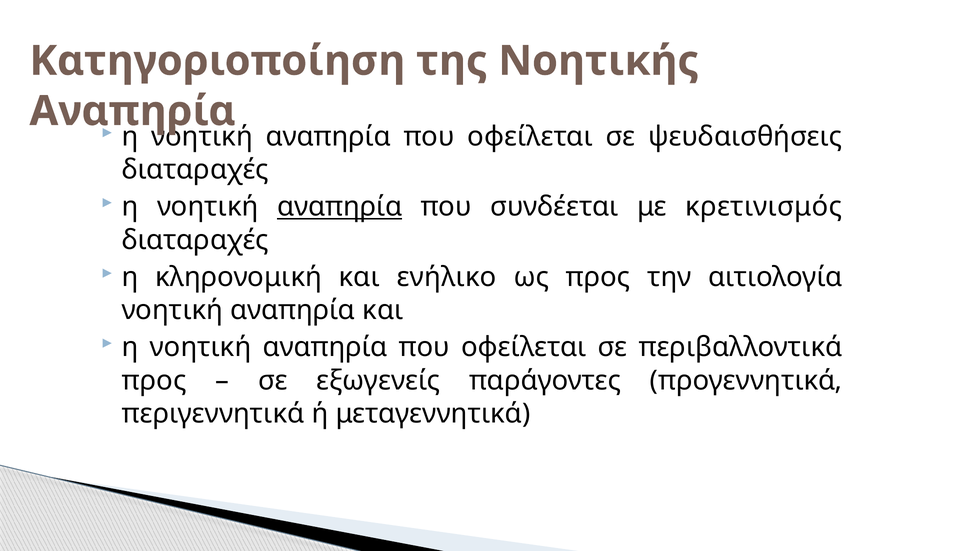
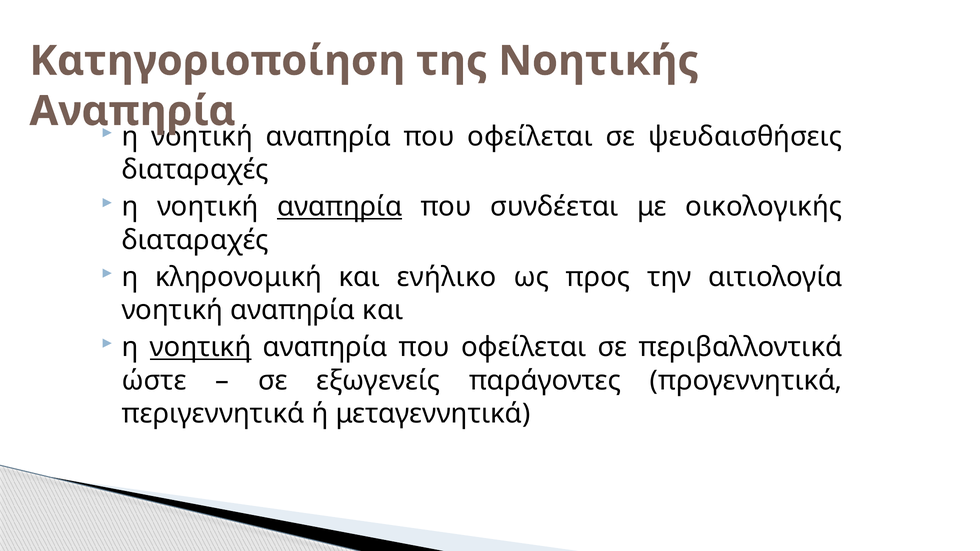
κρετινισμός: κρετινισμός -> οικολογικής (764, 207)
νοητική underline: none -> present (201, 348)
προς: προς -> ώστε (154, 381)
